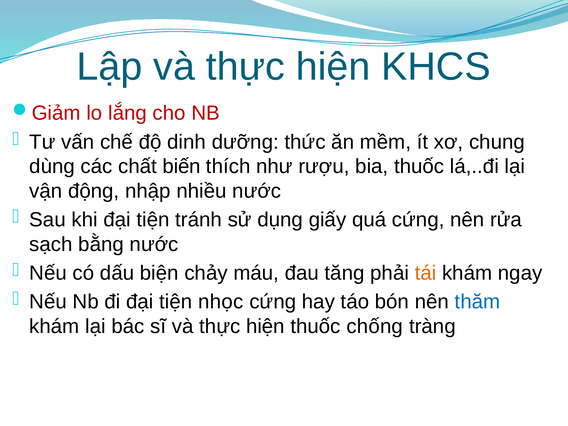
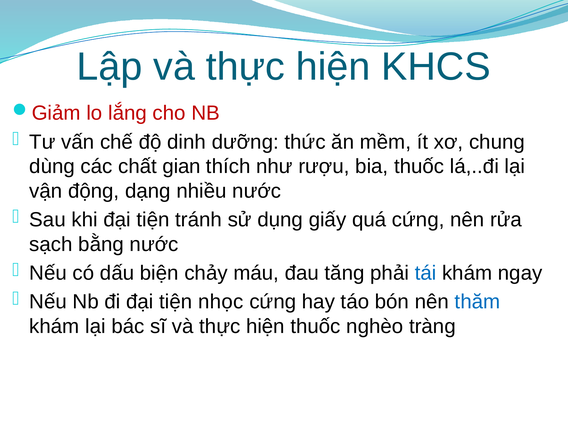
biến: biến -> gian (182, 167)
nhập: nhập -> dạng (148, 191)
tái colour: orange -> blue (426, 273)
chống: chống -> nghèo (375, 326)
